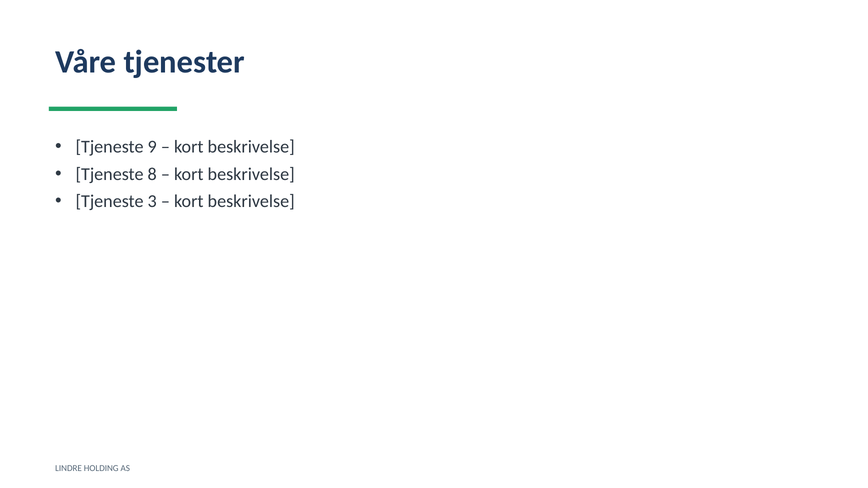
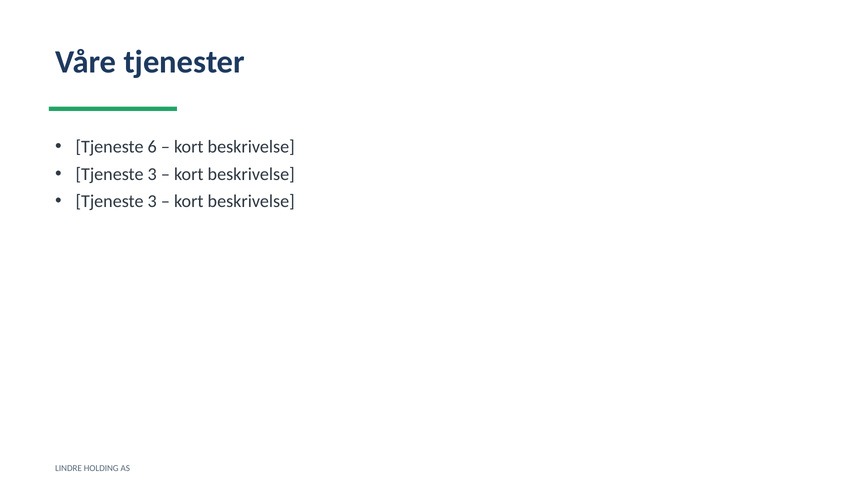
9: 9 -> 6 (152, 147)
8: 8 -> 3 (152, 174)
